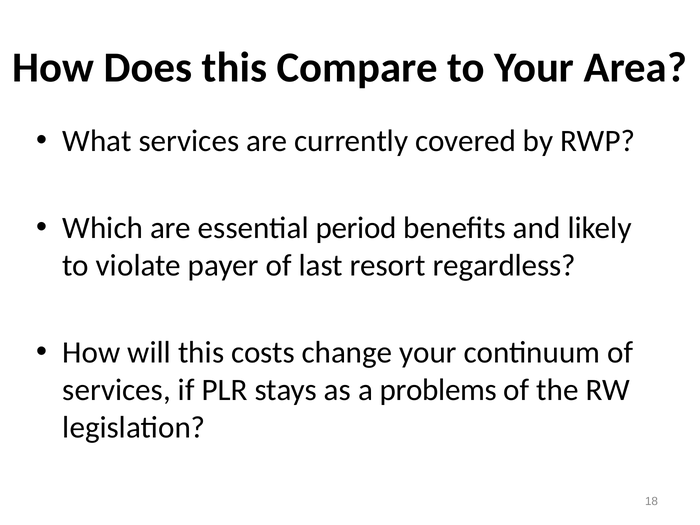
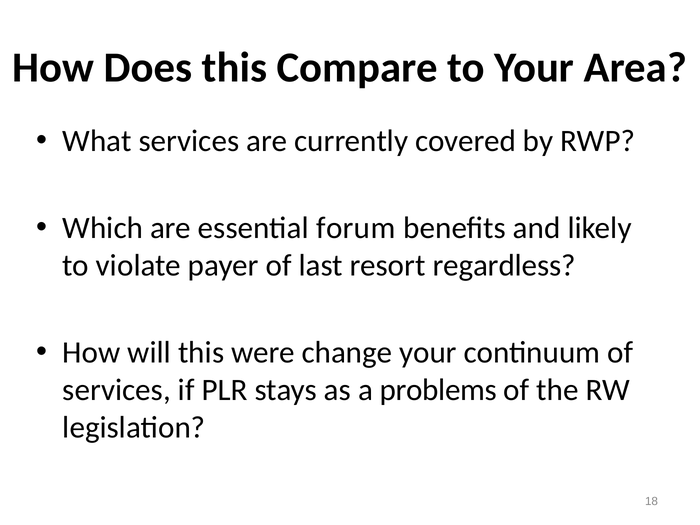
period: period -> forum (356, 228)
costs: costs -> were (263, 353)
